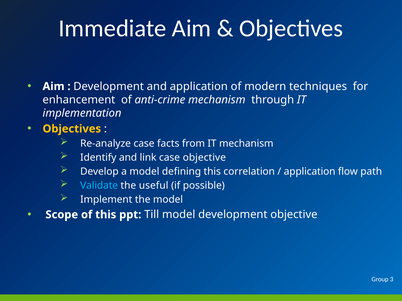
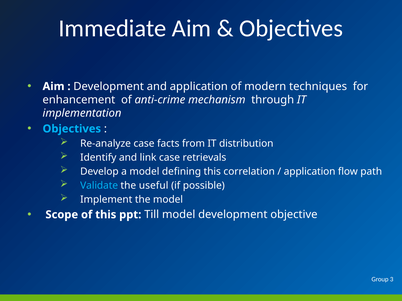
Objectives colour: yellow -> light blue (72, 129)
IT mechanism: mechanism -> distribution (246, 144)
case objective: objective -> retrievals (204, 158)
